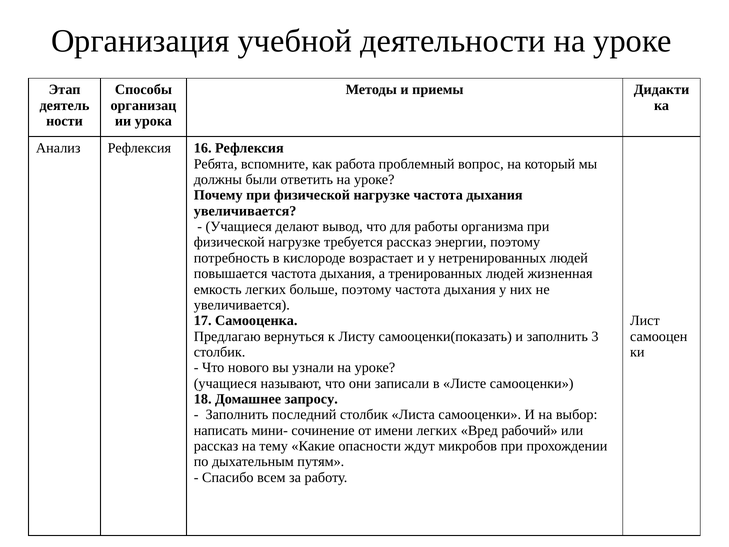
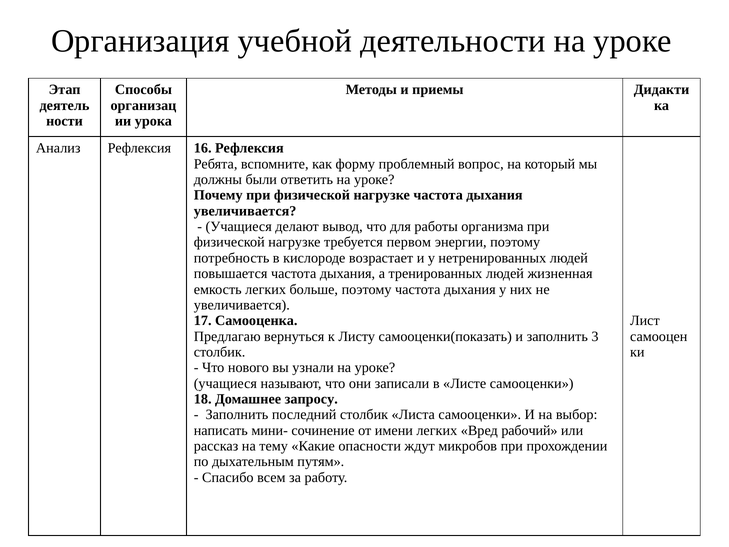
работа: работа -> форму (355, 164)
требуется рассказ: рассказ -> первом (409, 242)
